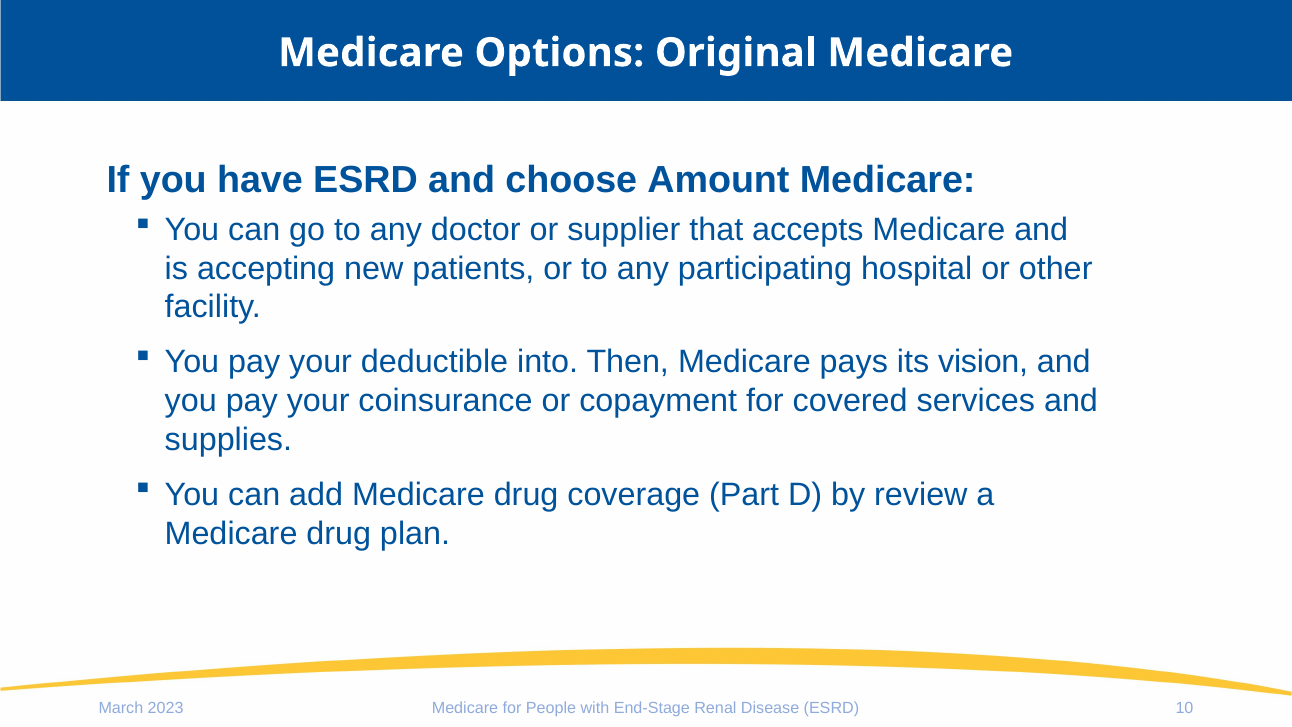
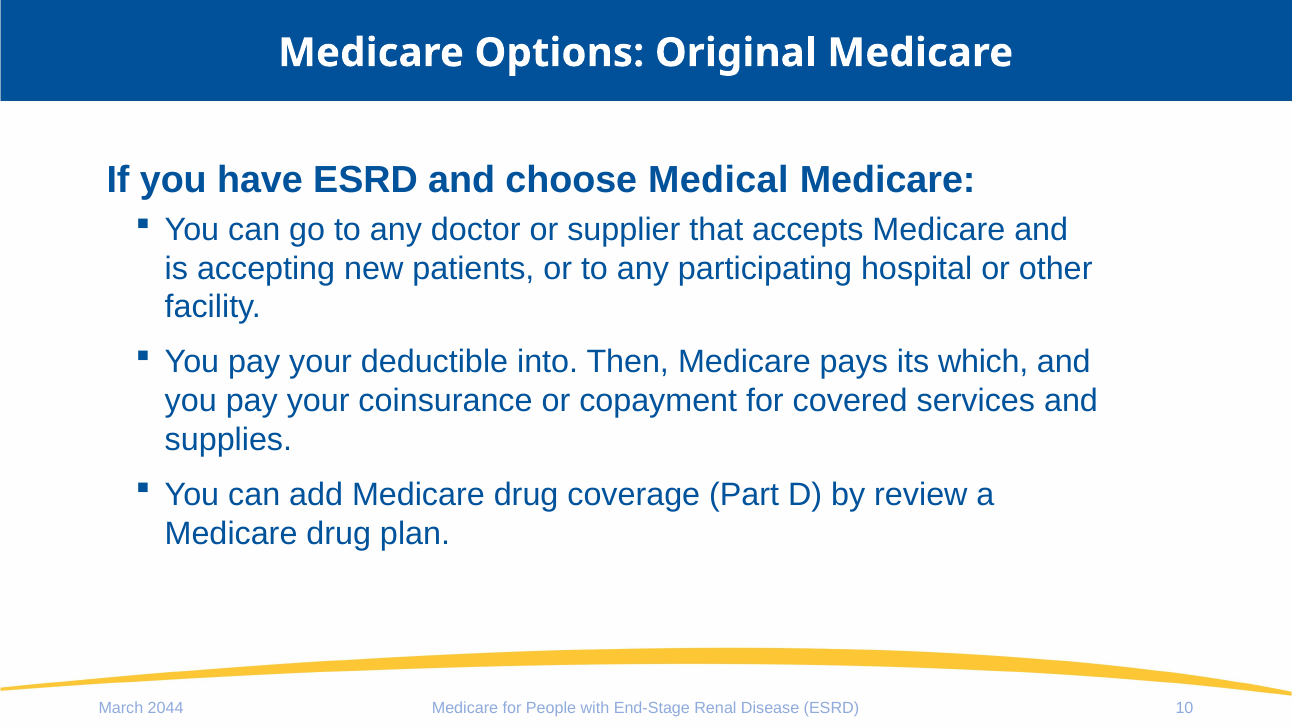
Amount: Amount -> Medical (718, 180)
vision: vision -> which (983, 362)
2023: 2023 -> 2044 (166, 708)
